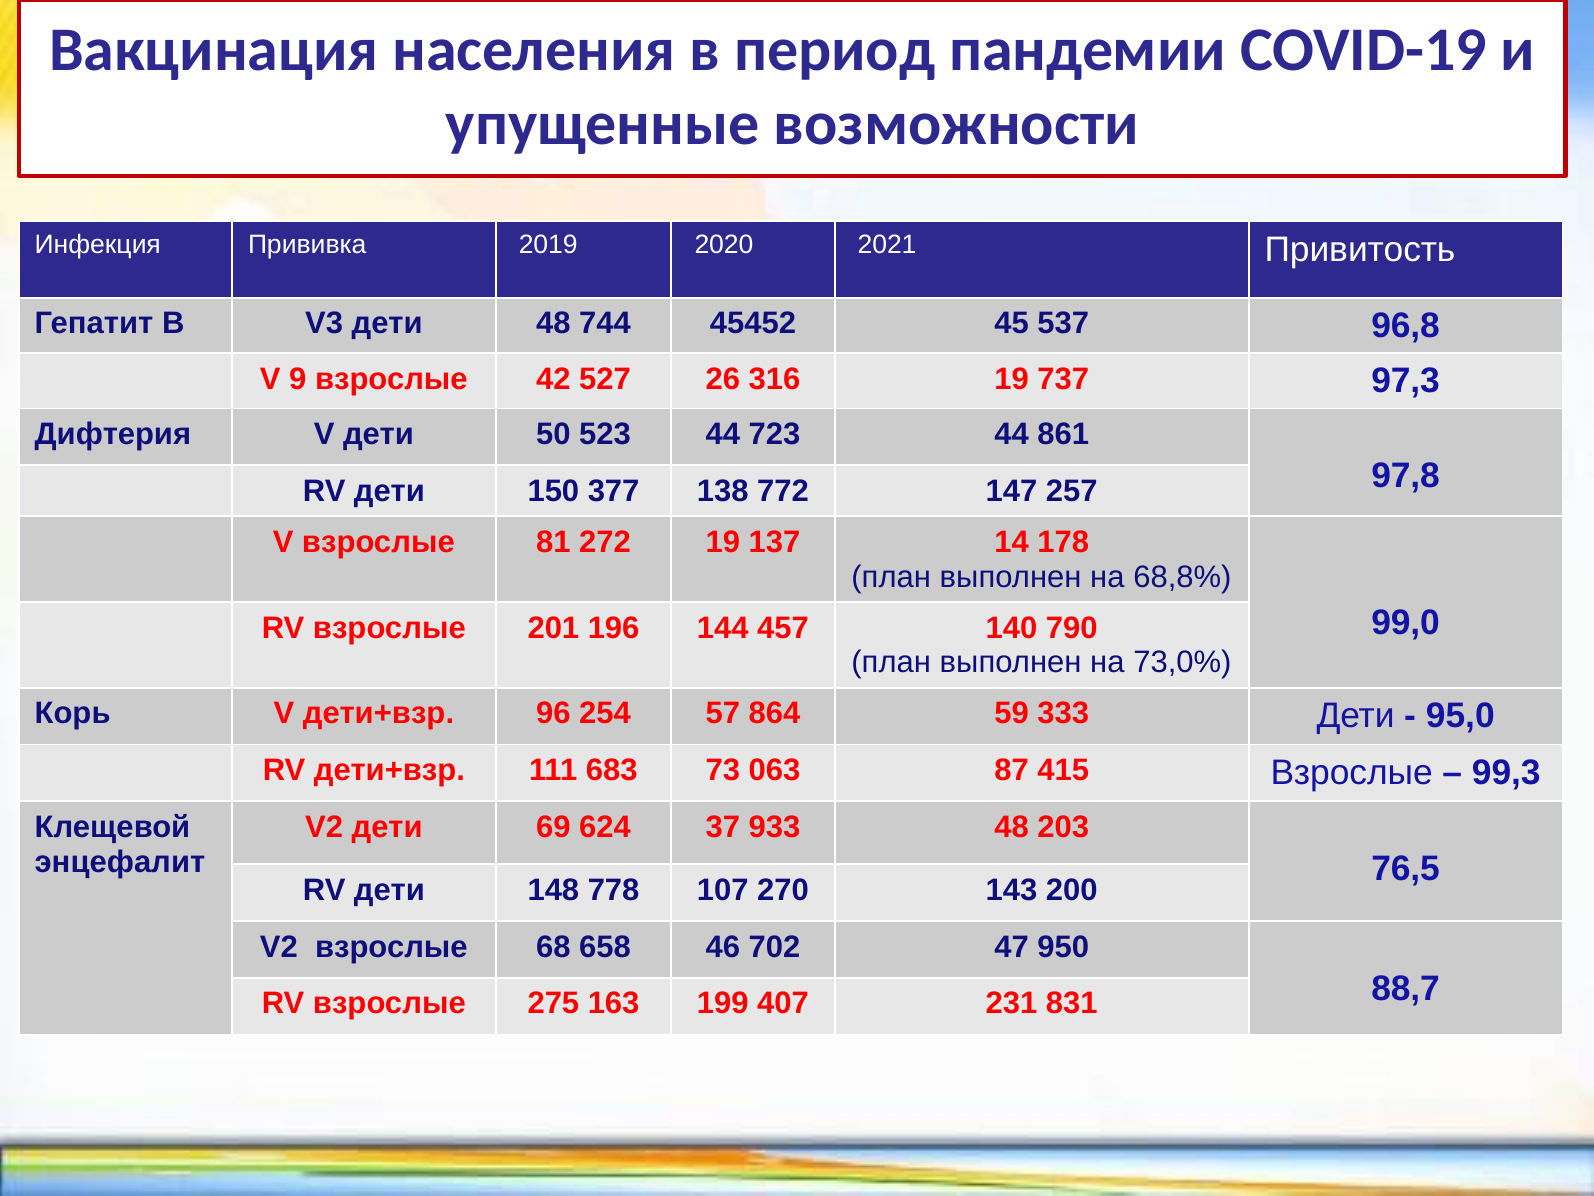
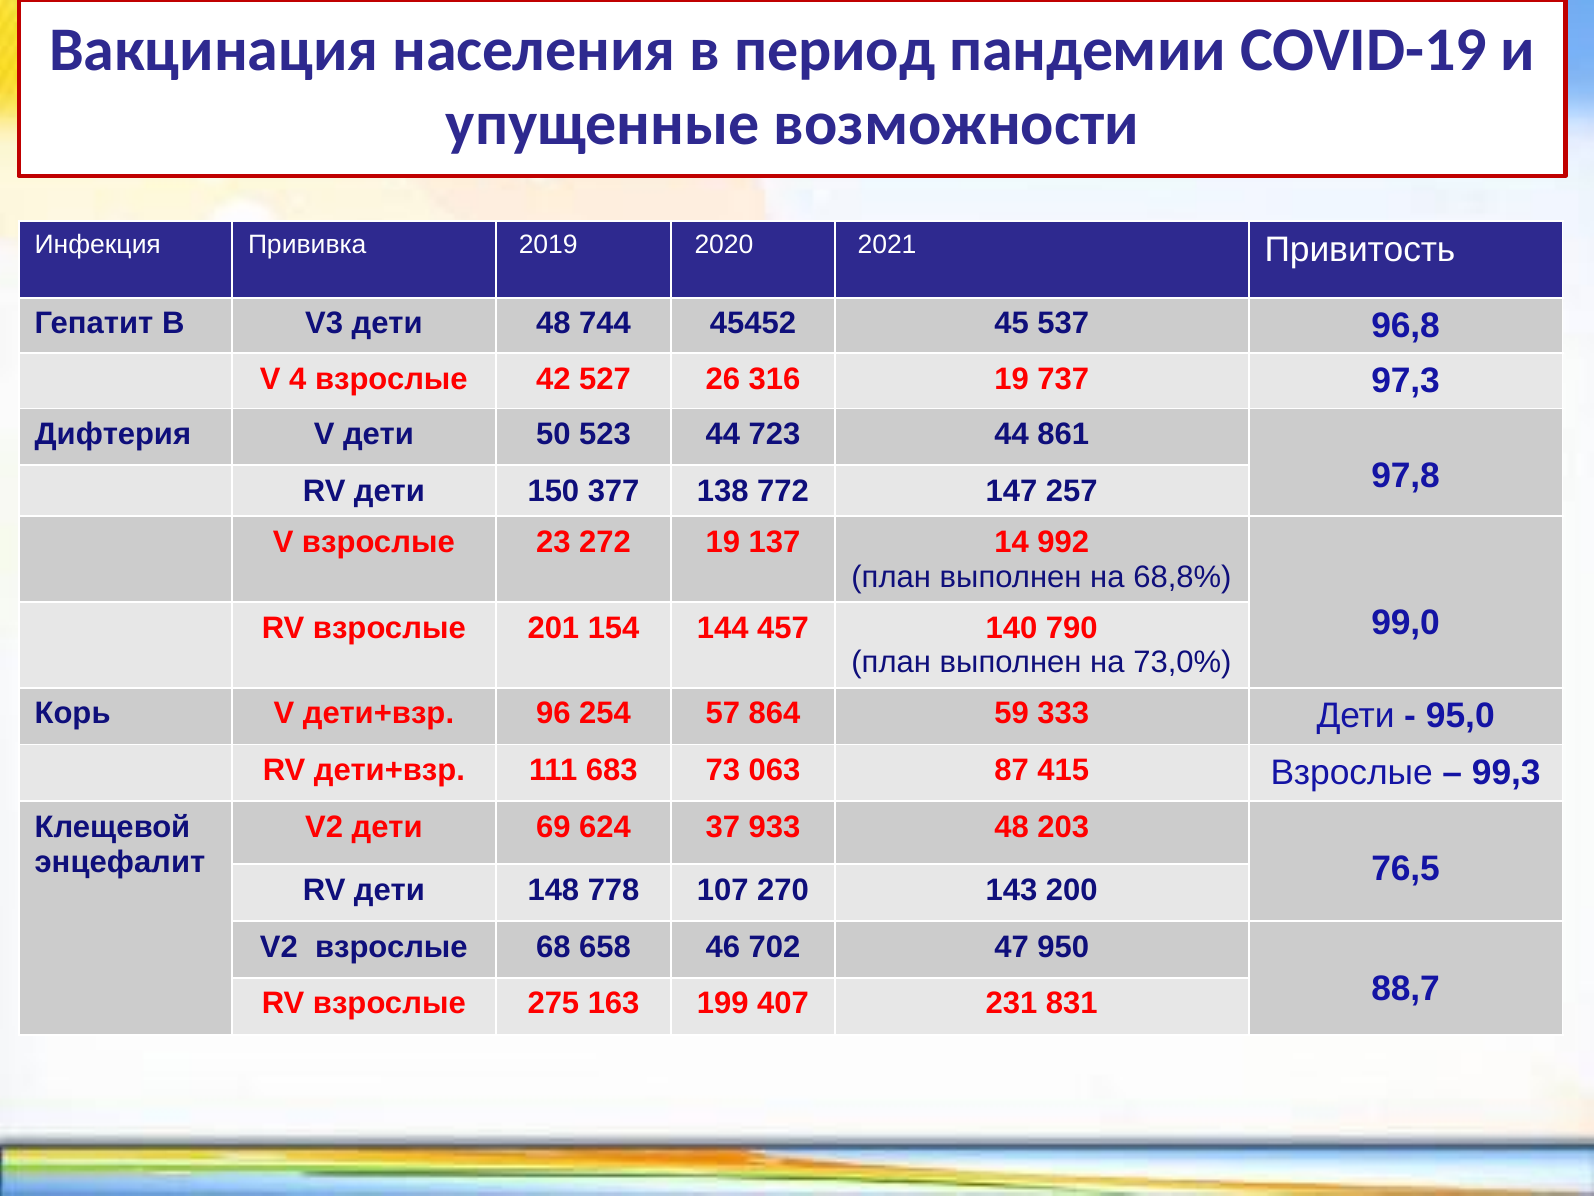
9: 9 -> 4 (298, 379)
81: 81 -> 23 (553, 542)
178: 178 -> 992 (1063, 542)
196: 196 -> 154 (614, 628)
